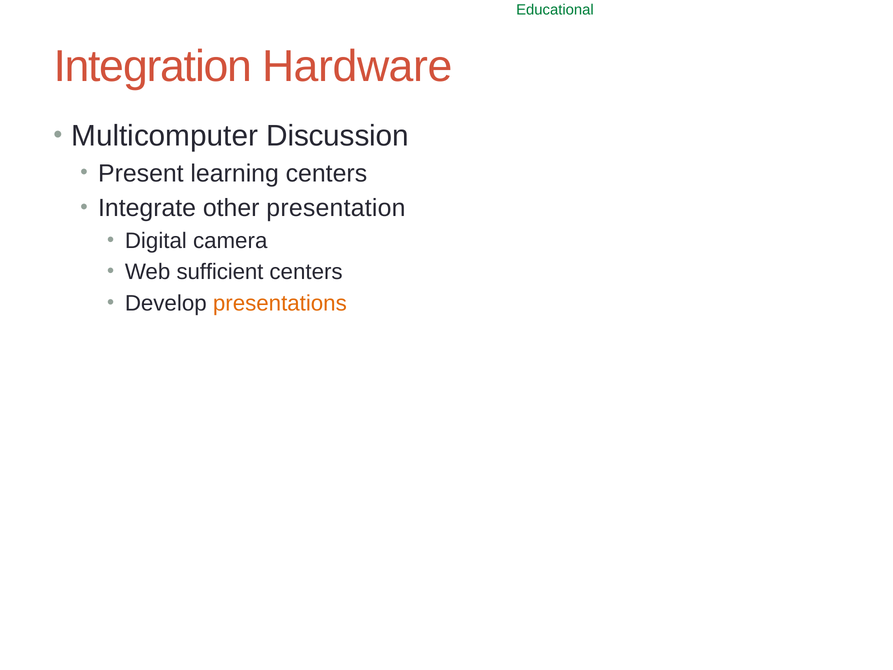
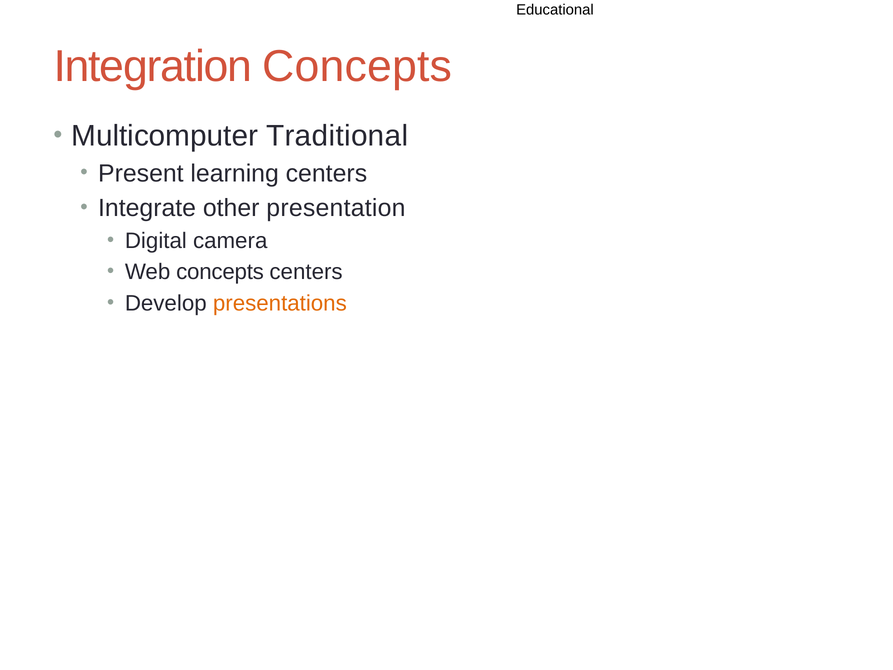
Educational colour: green -> black (555, 10)
Integration Hardware: Hardware -> Concepts (357, 66)
Discussion: Discussion -> Traditional (337, 136)
Web sufficient: sufficient -> concepts (220, 272)
